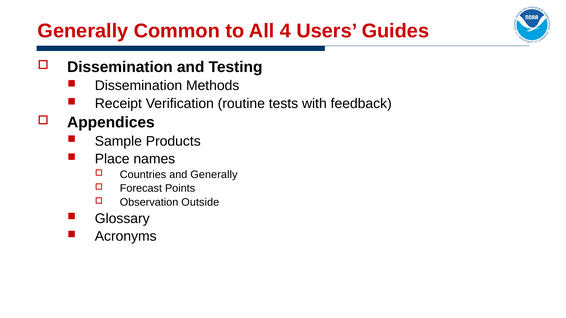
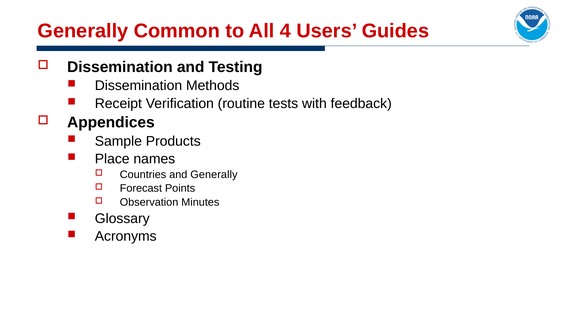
Outside: Outside -> Minutes (200, 203)
